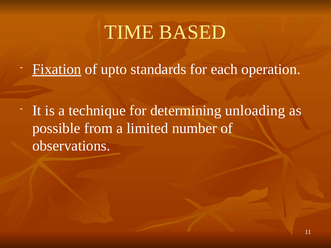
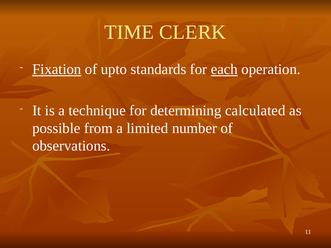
BASED: BASED -> CLERK (193, 32)
each underline: none -> present (224, 69)
unloading: unloading -> calculated (255, 111)
